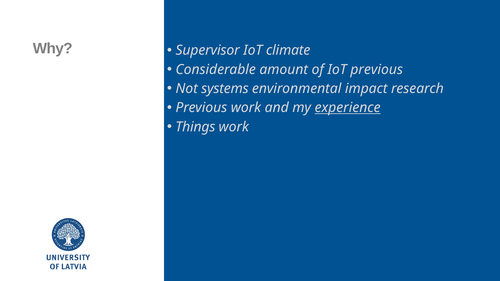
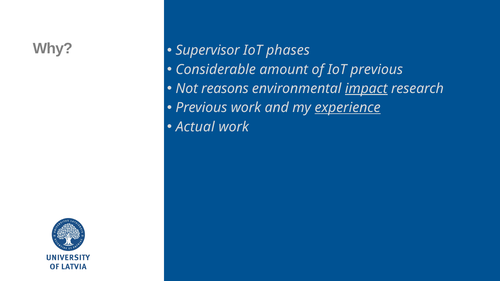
climate: climate -> phases (288, 50)
systems: systems -> reasons (225, 89)
impact underline: none -> present (366, 89)
Things: Things -> Actual (195, 127)
